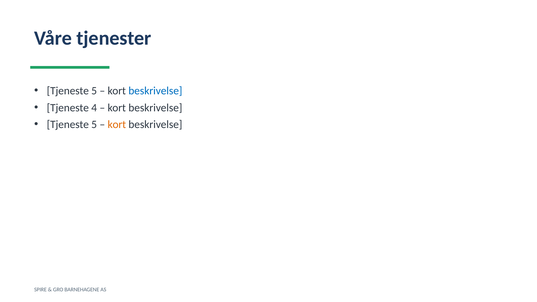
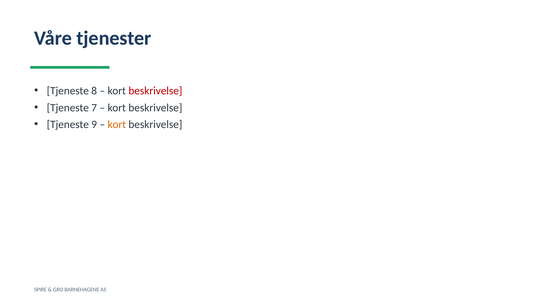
5: 5 -> 8 (94, 91)
beskrivelse colour: blue -> red (155, 91)
4: 4 -> 7 (94, 108)
5: 5 -> 9 (94, 125)
